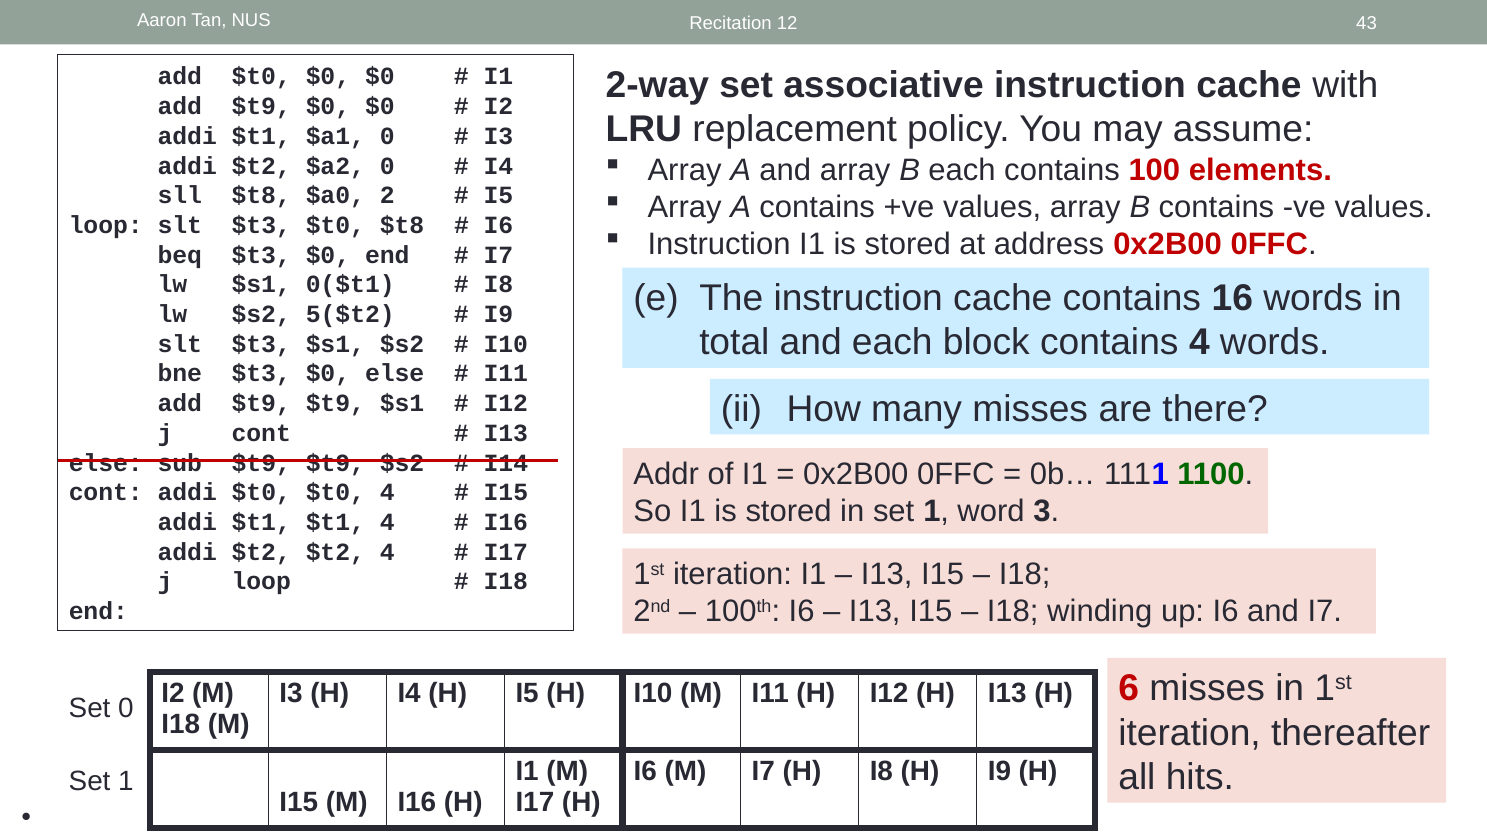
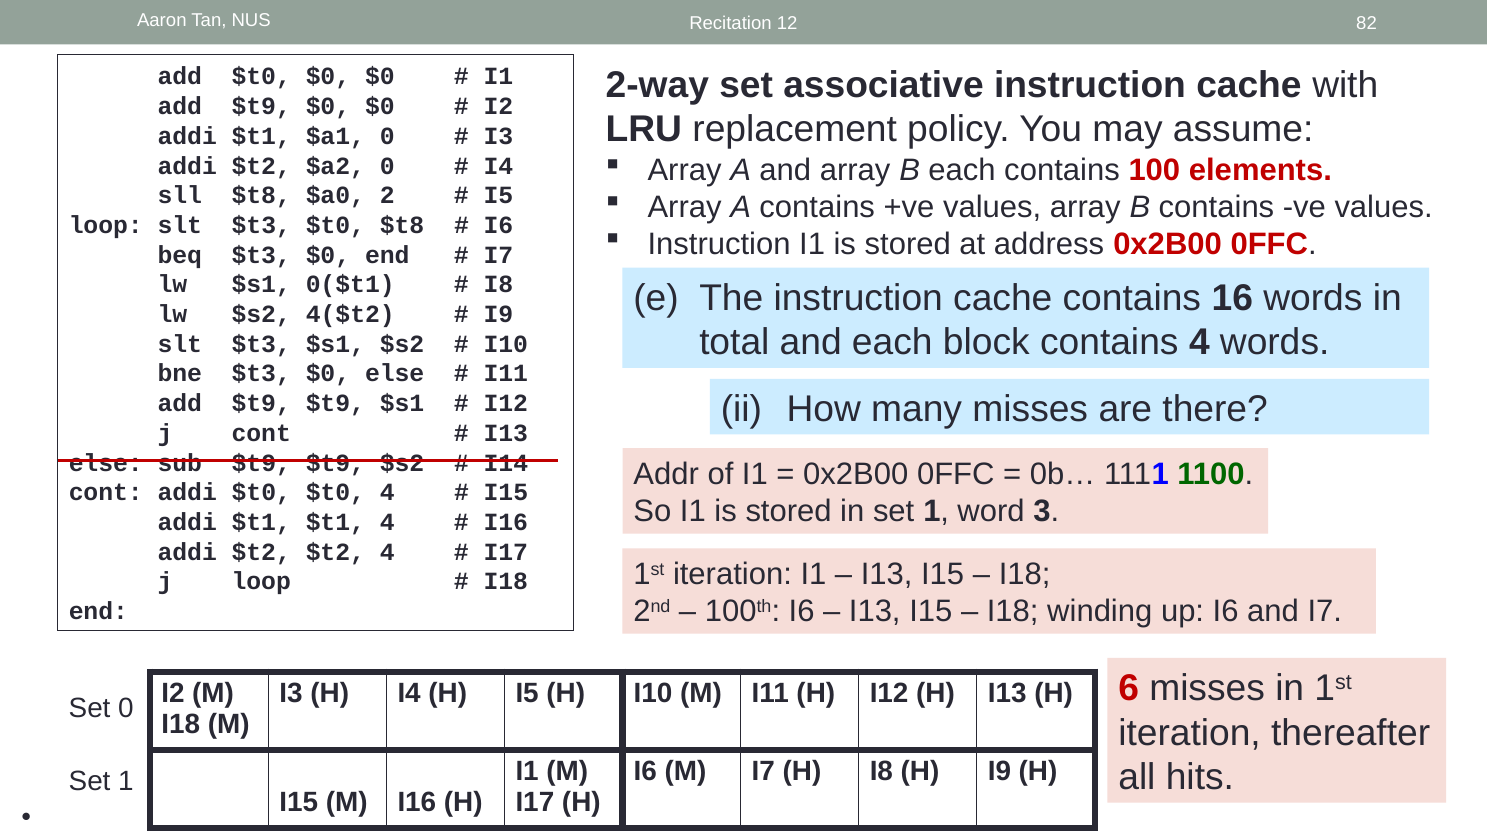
43: 43 -> 82 (1367, 24)
5($t2: 5($t2 -> 4($t2 (350, 315)
